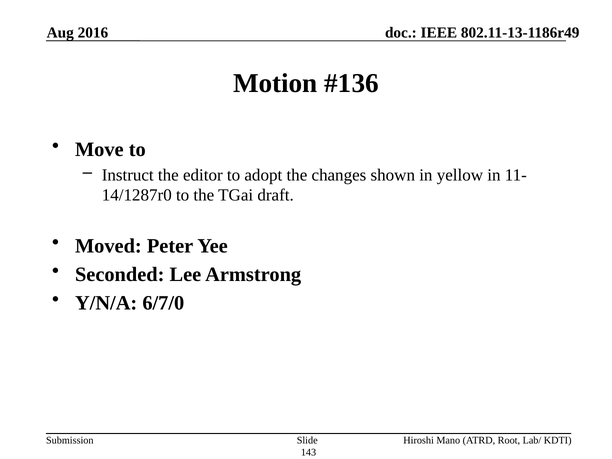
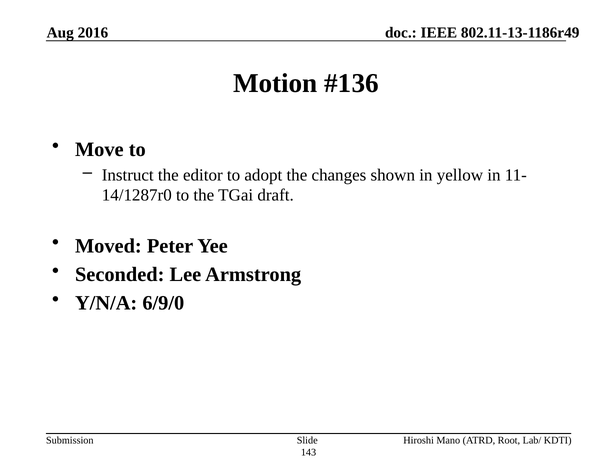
6/7/0: 6/7/0 -> 6/9/0 (163, 303)
